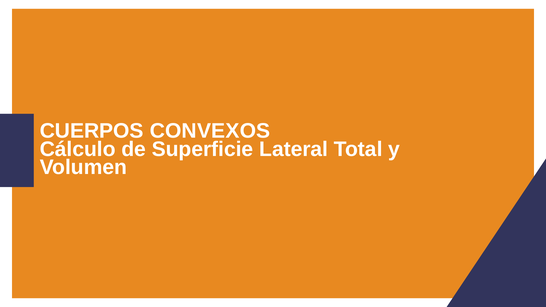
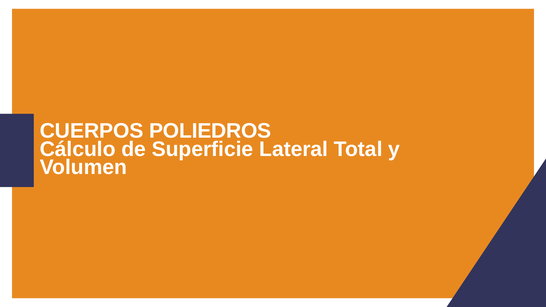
CONVEXOS: CONVEXOS -> POLIEDROS (210, 131)
